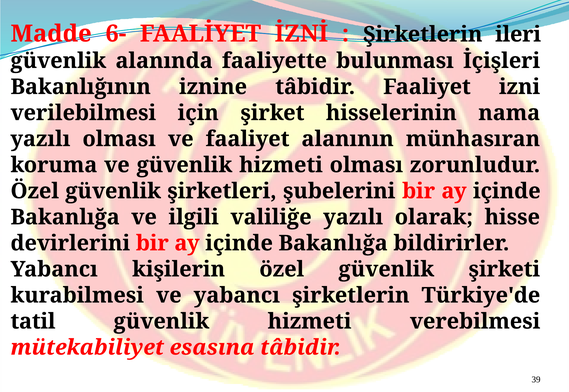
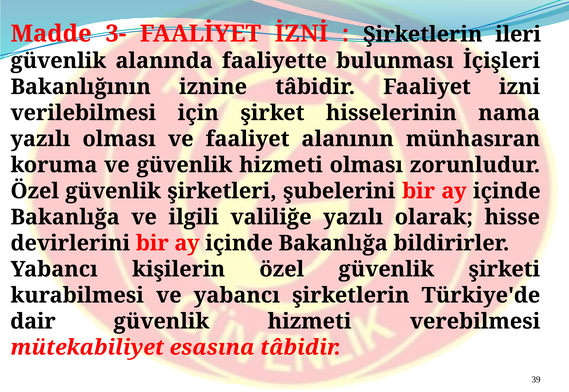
6-: 6- -> 3- (116, 34)
tatil: tatil -> dair (33, 322)
